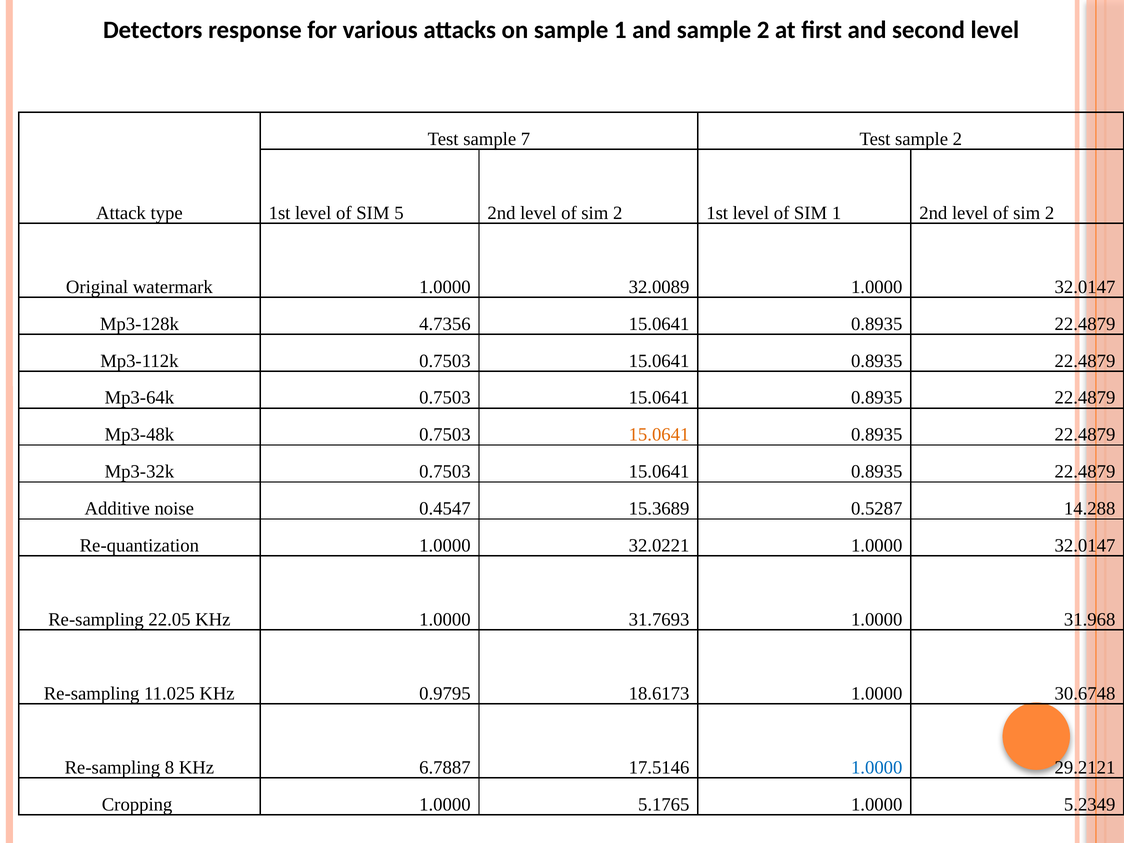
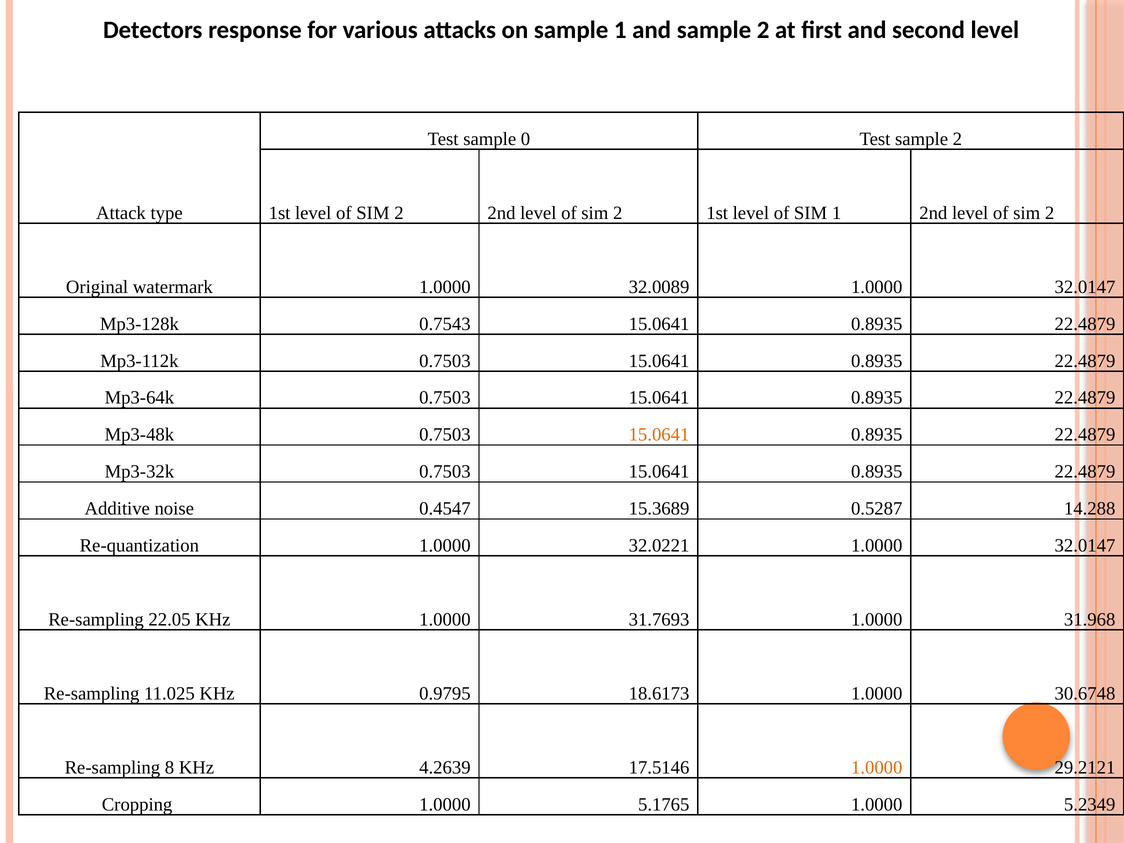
7: 7 -> 0 (526, 139)
5: 5 -> 2 (399, 213)
4.7356: 4.7356 -> 0.7543 (445, 324)
6.7887: 6.7887 -> 4.2639 (445, 767)
1.0000 colour: blue -> orange (877, 767)
